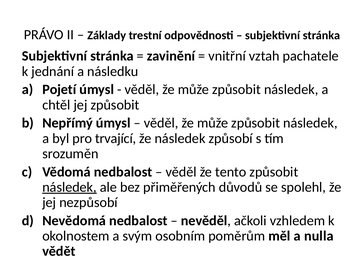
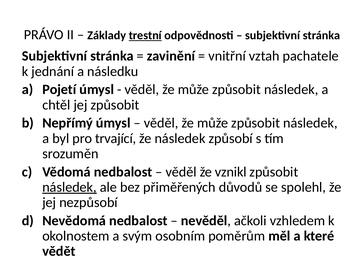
trestní underline: none -> present (145, 35)
tento: tento -> vznikl (231, 172)
nulla: nulla -> které (319, 236)
